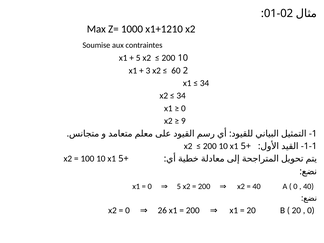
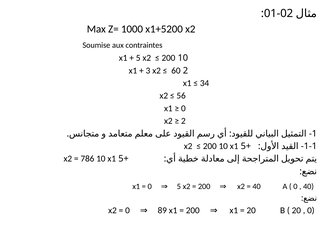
x1+1210: x1+1210 -> x1+5200 (164, 29)
34: 34 -> 56 (181, 96)
9: 9 -> 2 (183, 121)
100: 100 -> 786 (87, 159)
26: 26 -> 89 (162, 210)
